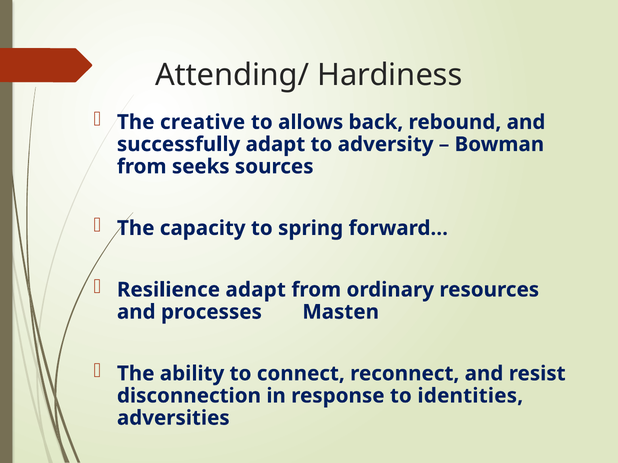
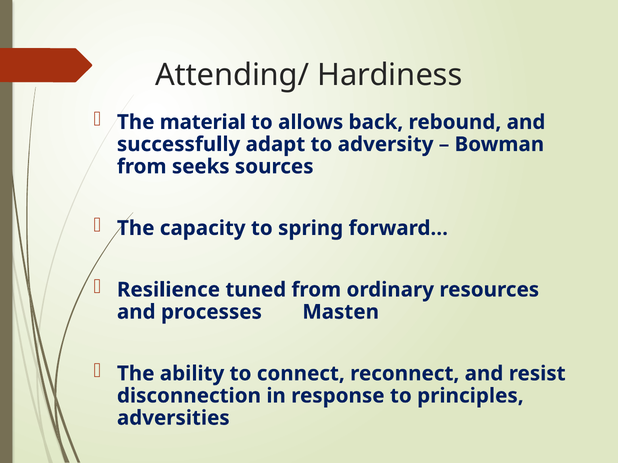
creative: creative -> material (203, 122)
Resilience adapt: adapt -> tuned (256, 290)
identities: identities -> principles (470, 396)
